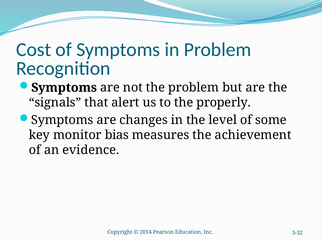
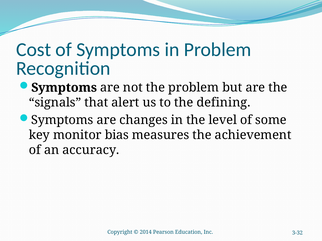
properly: properly -> defining (223, 103)
evidence: evidence -> accuracy (91, 150)
